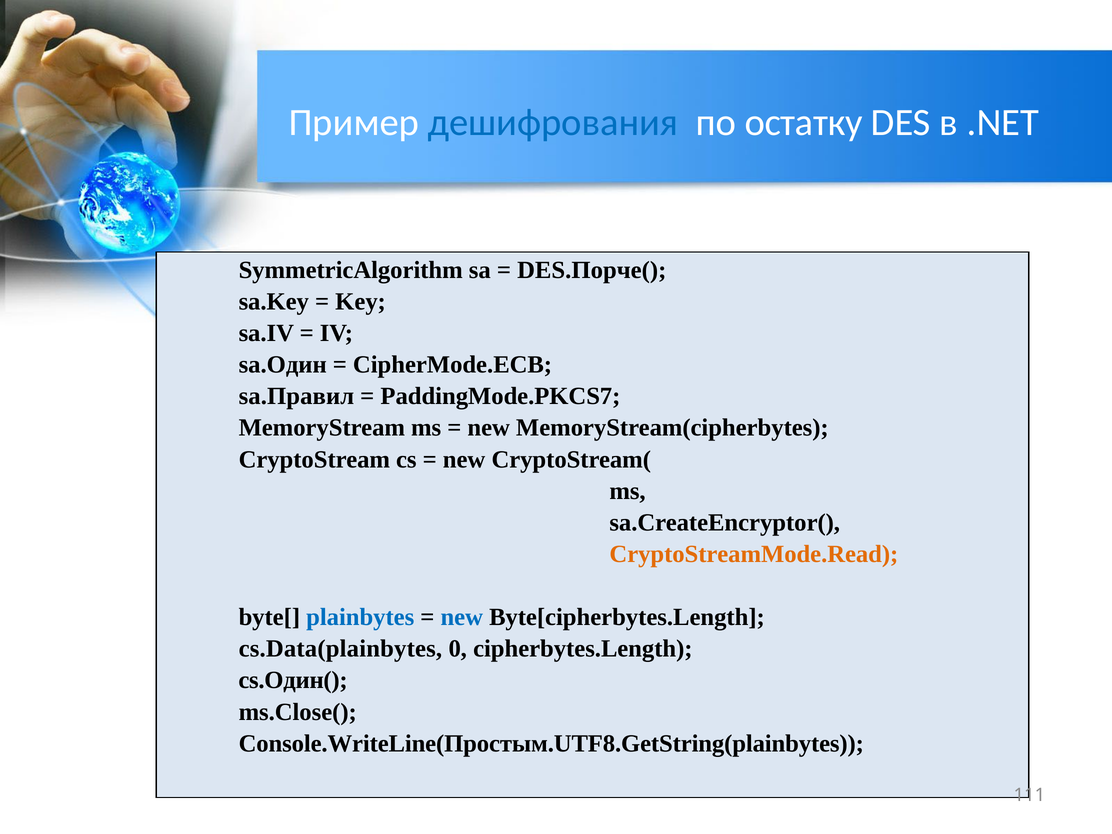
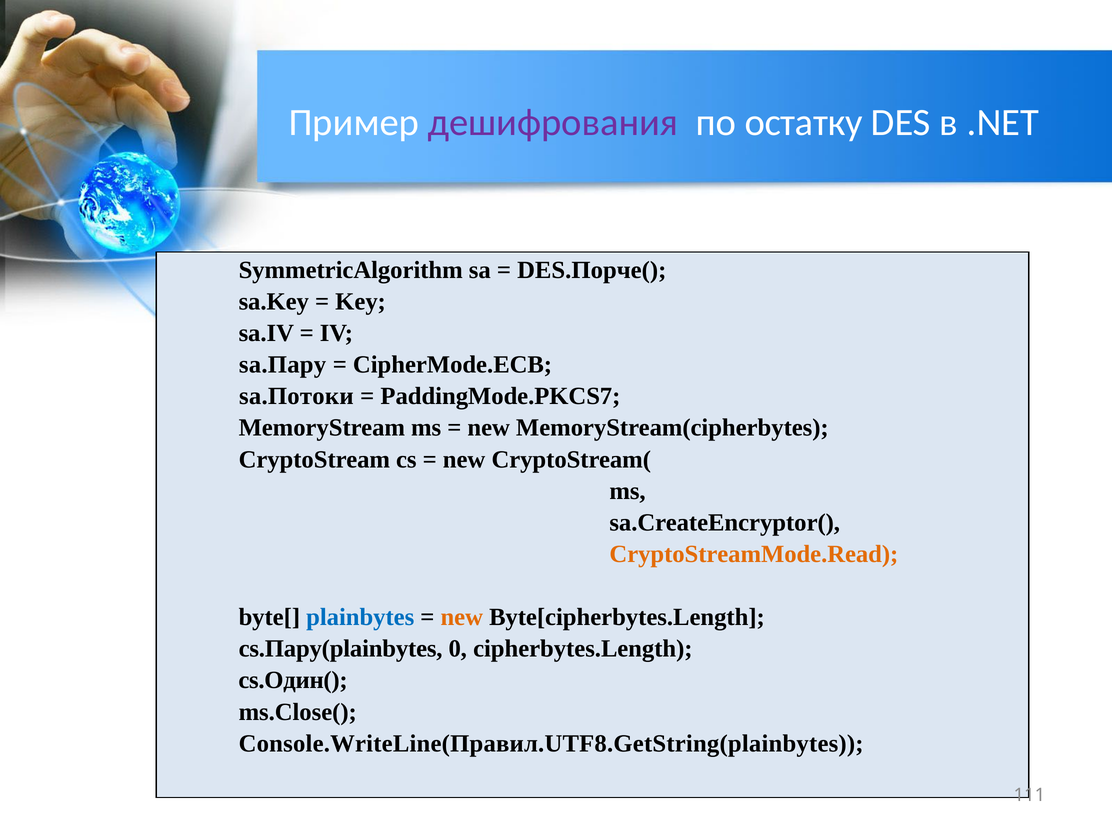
дешифрования colour: blue -> purple (553, 123)
sa.Один: sa.Один -> sa.Пару (283, 365)
sa.Правил: sa.Правил -> sa.Потоки (296, 396)
new colour: blue -> orange (462, 617)
cs.Data(plainbytes: cs.Data(plainbytes -> cs.Пару(plainbytes (341, 649)
Console.WriteLine(Простым.UTF8.GetString(plainbytes: Console.WriteLine(Простым.UTF8.GetString(plainbytes -> Console.WriteLine(Правил.UTF8.GetString(plainbytes (551, 743)
